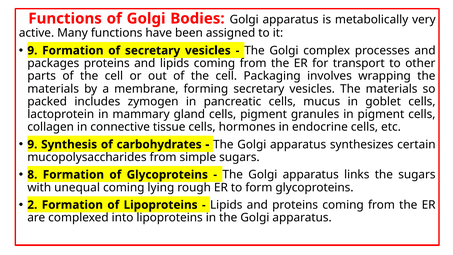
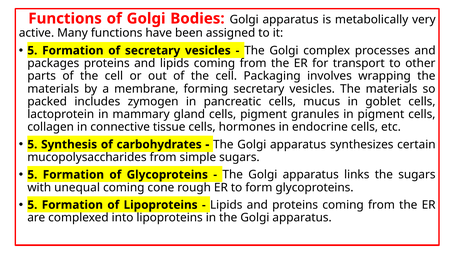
9: 9 -> 5 (32, 51)
9: 9 -> 5 (32, 144)
8: 8 -> 5 (32, 175)
lying: lying -> cone (161, 187)
2: 2 -> 5 (32, 205)
